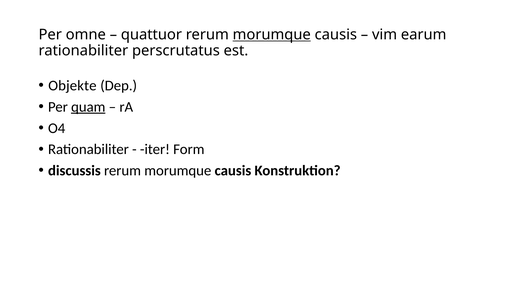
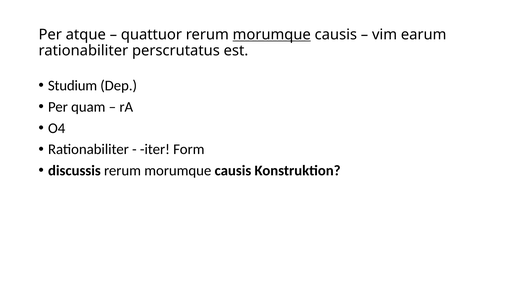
omne: omne -> atque (86, 35)
Objekte: Objekte -> Studium (73, 86)
quam underline: present -> none (88, 107)
